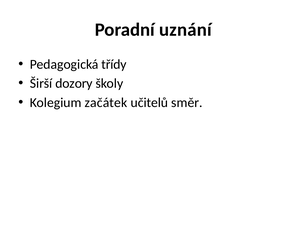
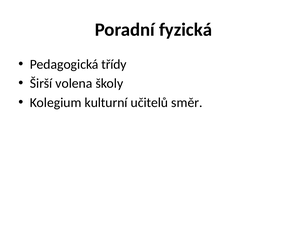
uznání: uznání -> fyzická (186, 30)
dozory: dozory -> volena (74, 84)
začátek: začátek -> kulturní (106, 103)
